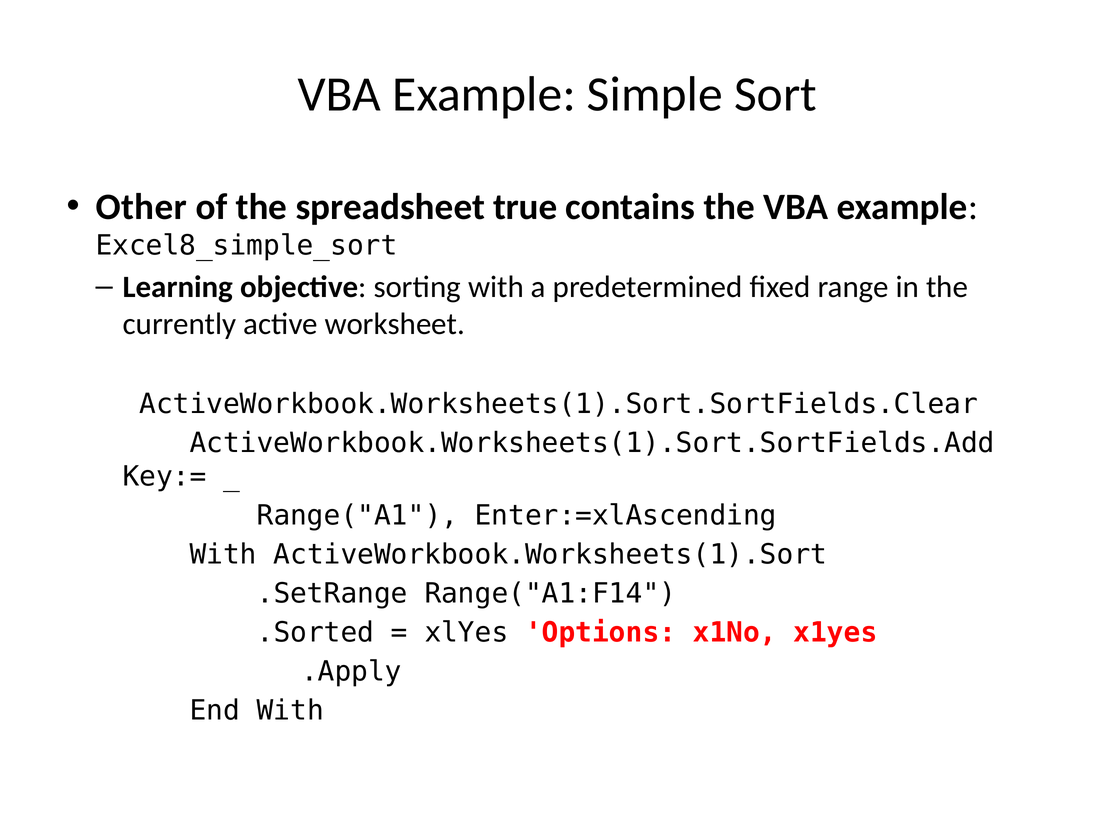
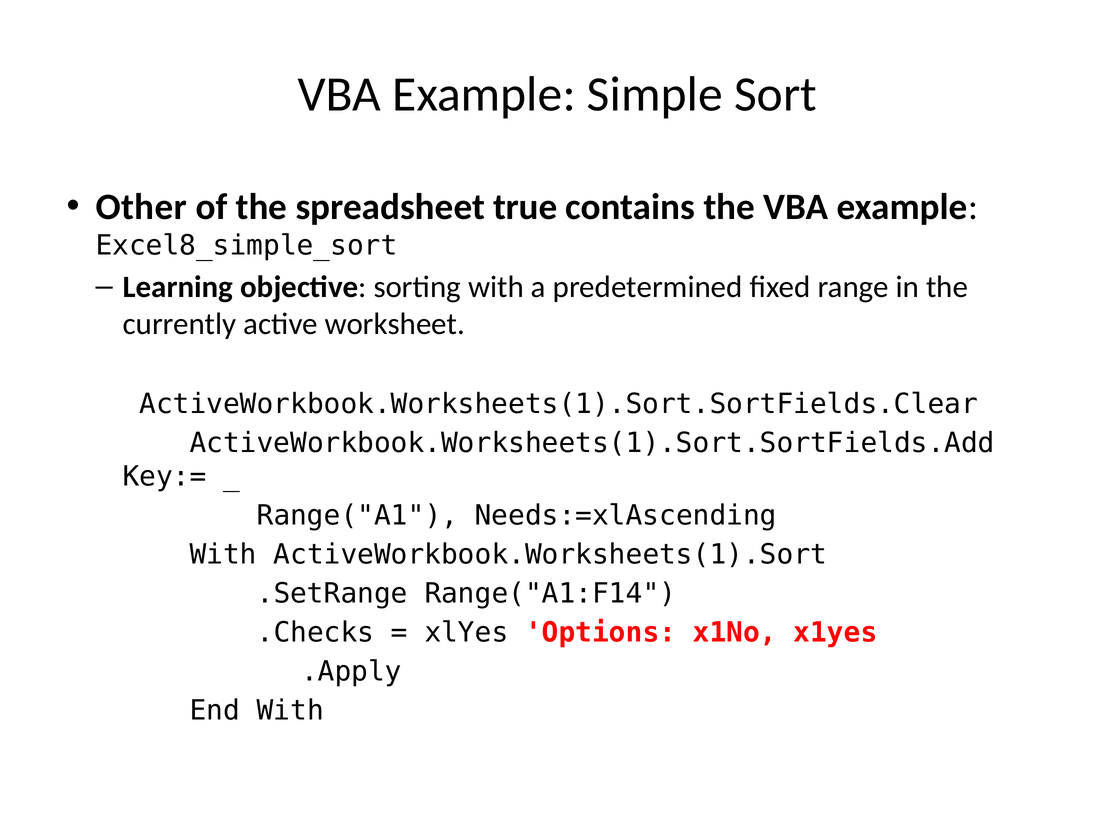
Enter:=xlAscending: Enter:=xlAscending -> Needs:=xlAscending (626, 516)
.Sorted: .Sorted -> .Checks (315, 633)
